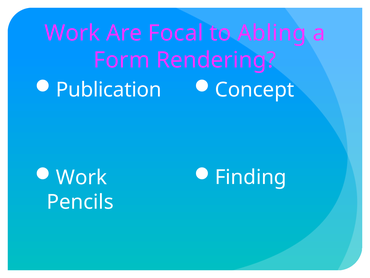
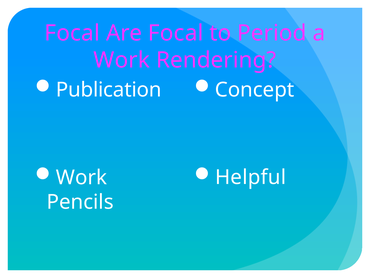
Work: Work -> Focal (72, 33)
Abling: Abling -> Period (272, 33)
Form: Form -> Work (122, 60)
Finding: Finding -> Helpful (251, 177)
